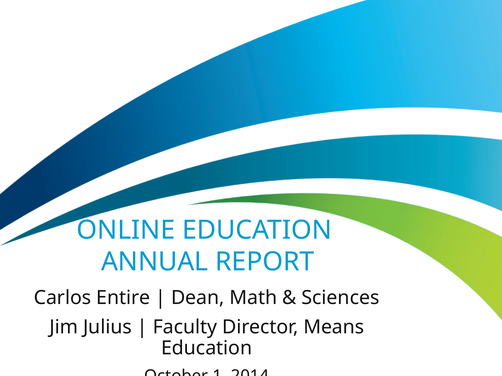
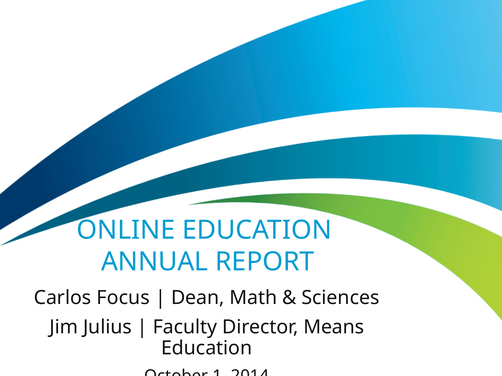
Entire: Entire -> Focus (123, 298)
